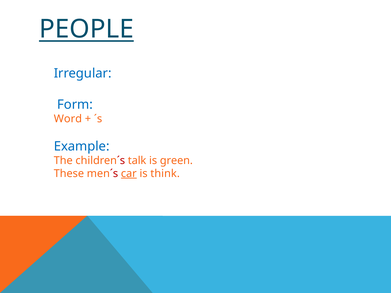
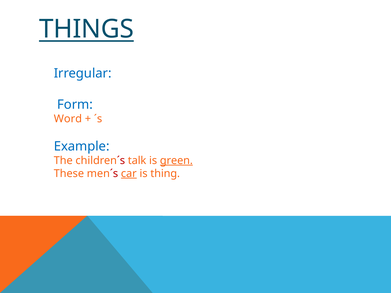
PEOPLE: PEOPLE -> THINGS (87, 29)
green underline: none -> present (176, 161)
think: think -> thing (165, 174)
